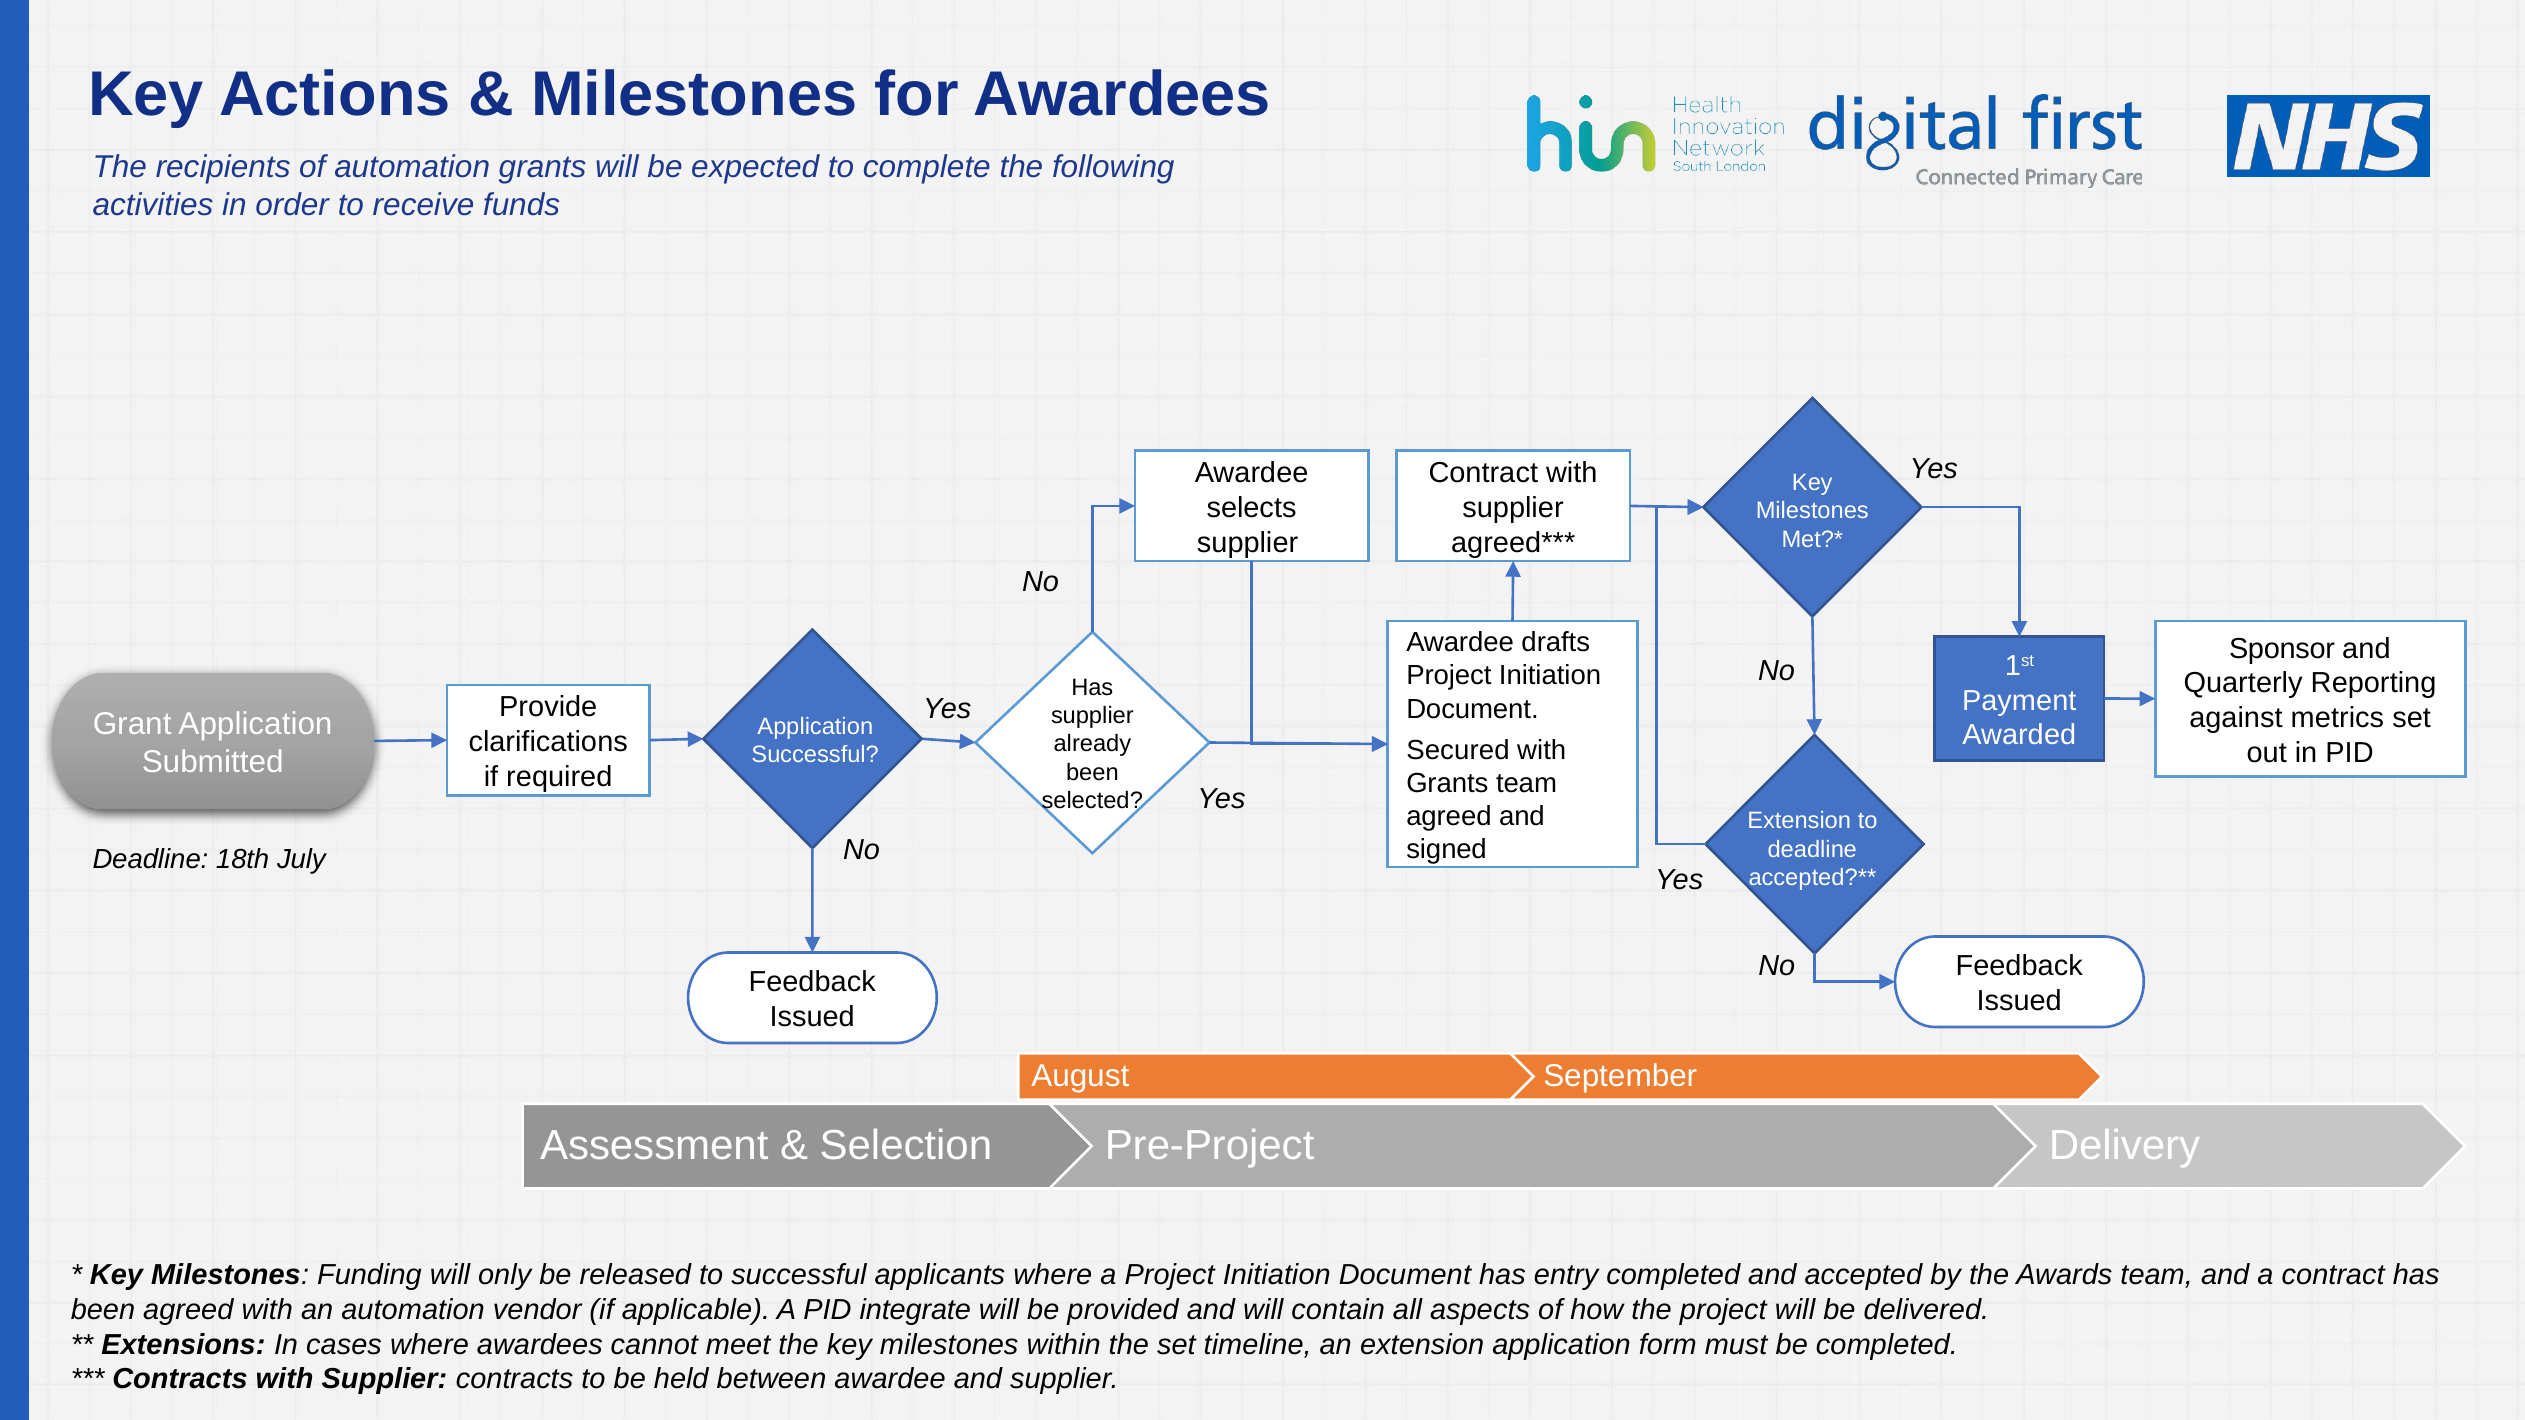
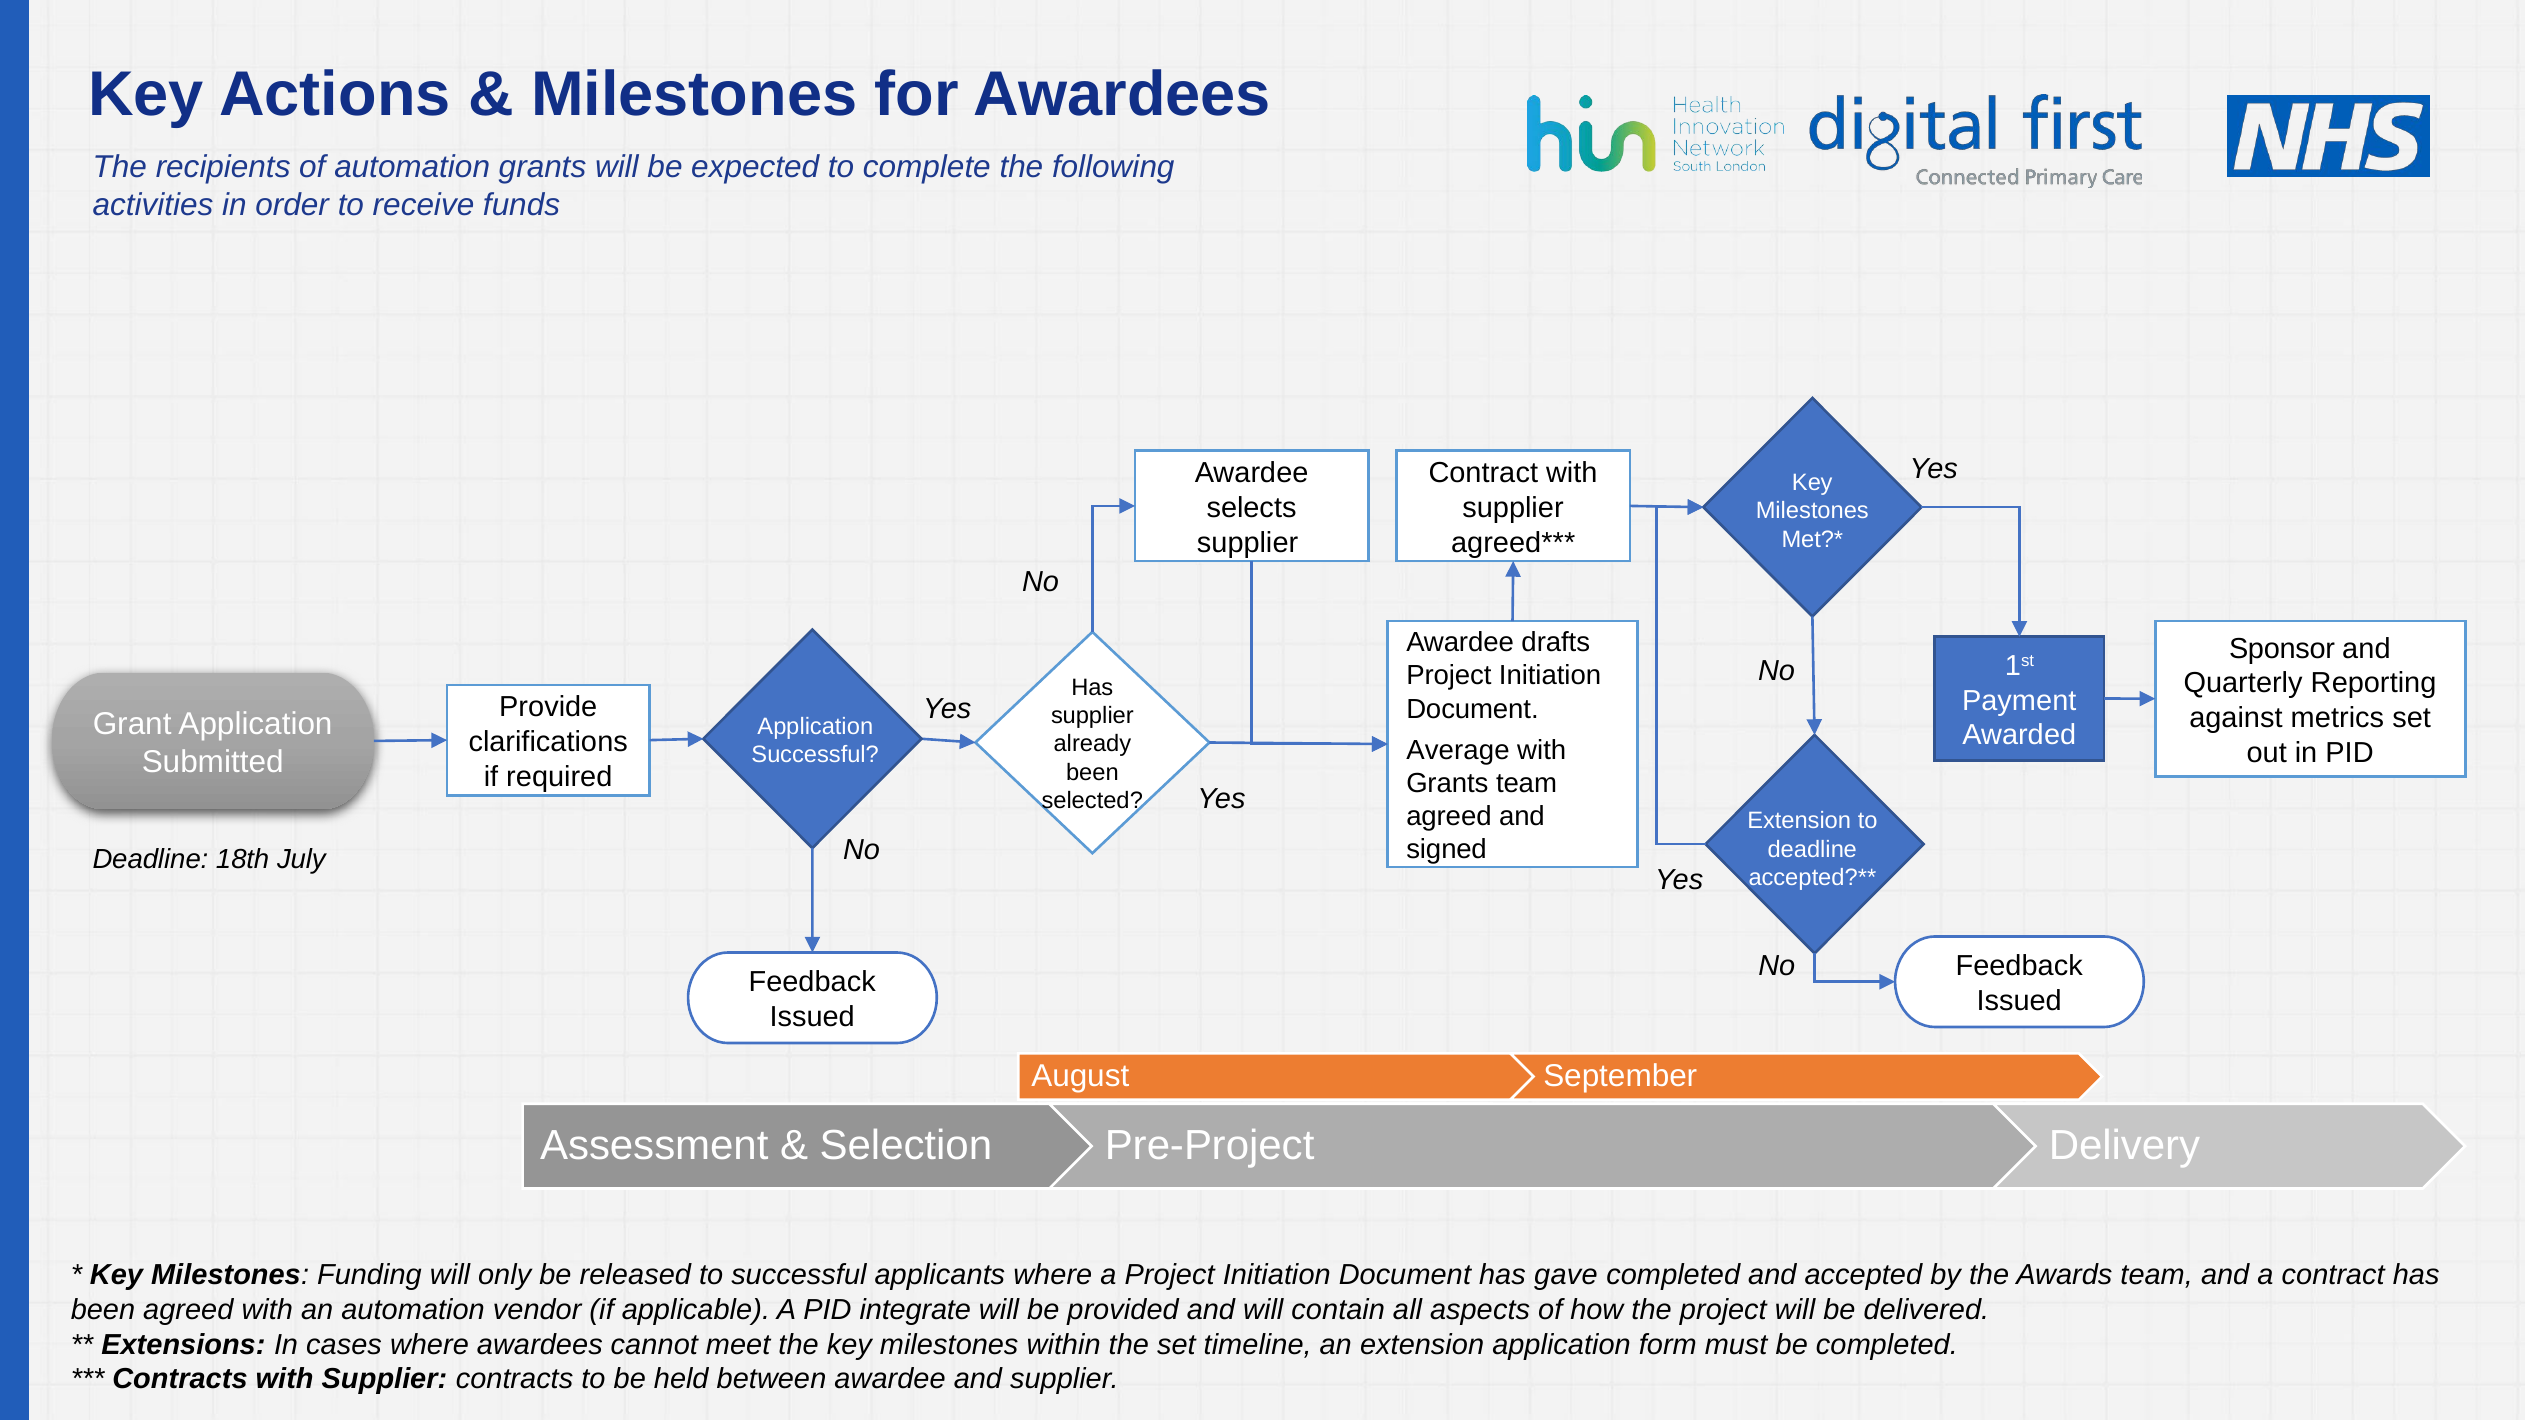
Secured: Secured -> Average (1458, 750)
entry: entry -> gave (1566, 1276)
